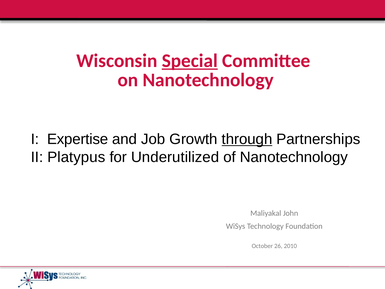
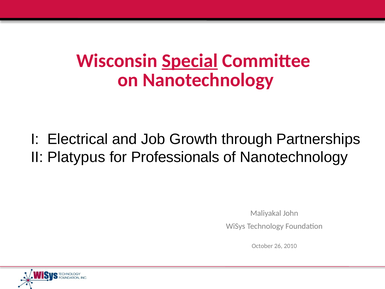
Expertise: Expertise -> Electrical (78, 139)
through underline: present -> none (247, 139)
Underutilized: Underutilized -> Professionals (175, 157)
